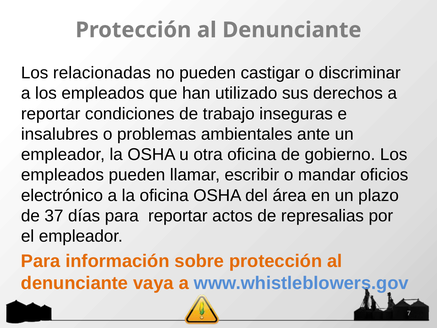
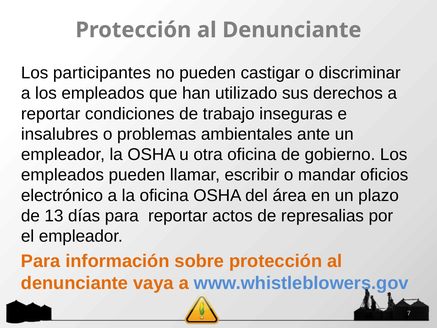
relacionadas: relacionadas -> participantes (102, 73)
37: 37 -> 13 (54, 216)
